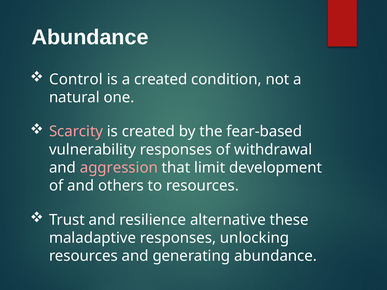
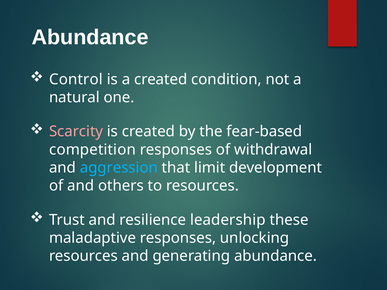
vulnerability: vulnerability -> competition (92, 150)
aggression colour: pink -> light blue (119, 168)
alternative: alternative -> leadership (228, 220)
